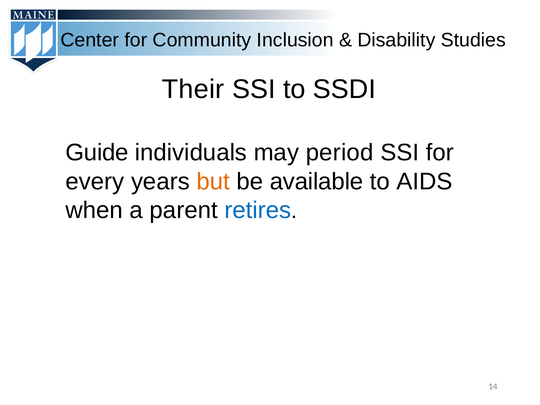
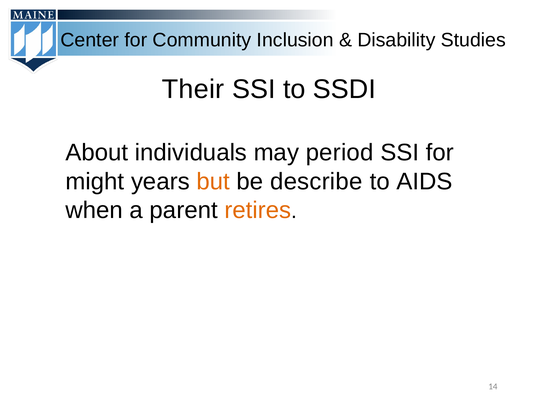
Guide: Guide -> About (97, 153)
every: every -> might (95, 182)
available: available -> describe (316, 182)
retires colour: blue -> orange (258, 210)
